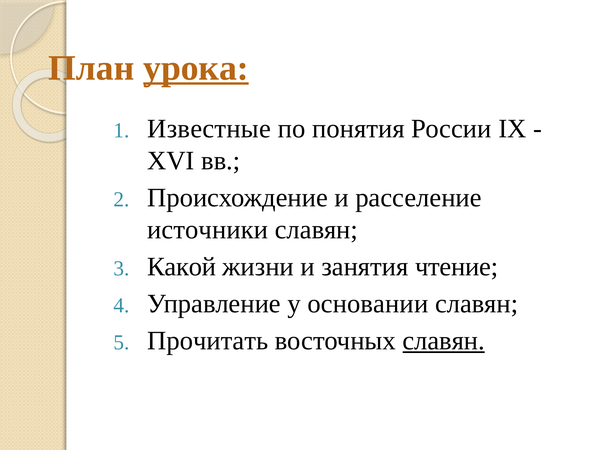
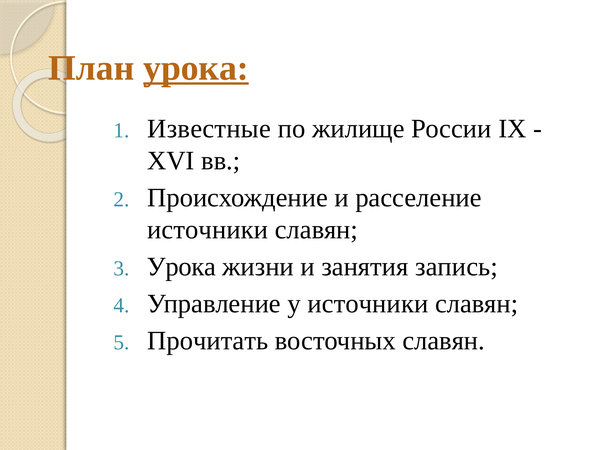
понятия: понятия -> жилище (358, 128)
Какой: Какой -> Урока (182, 266)
чтение: чтение -> запись (456, 266)
у основании: основании -> источники (368, 303)
славян underline: present -> none (444, 340)
